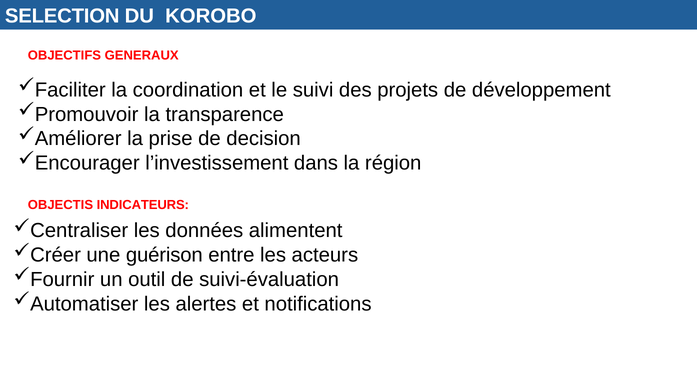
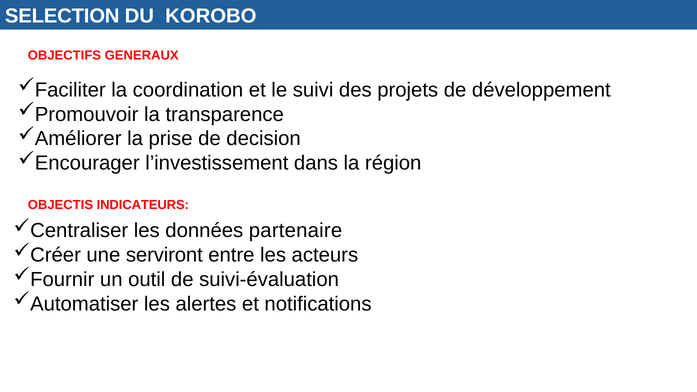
alimentent: alimentent -> partenaire (296, 231)
guérison: guérison -> serviront (164, 255)
